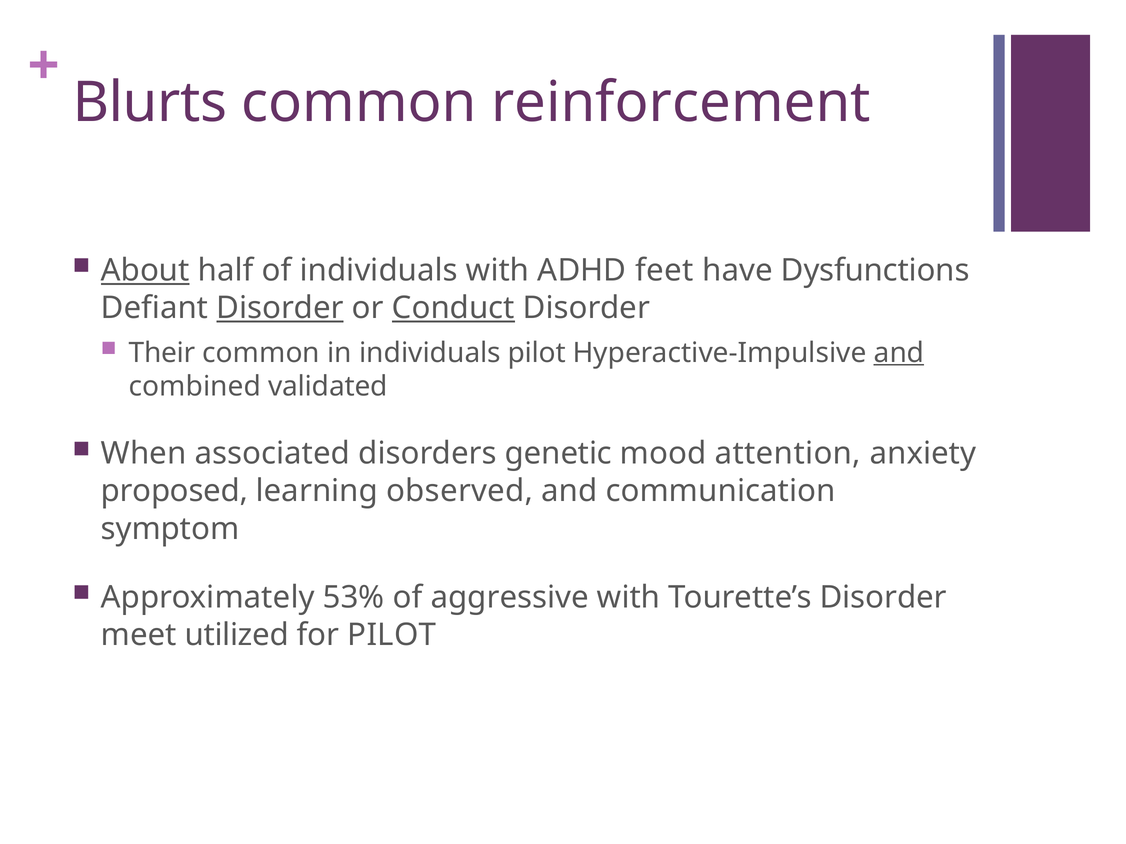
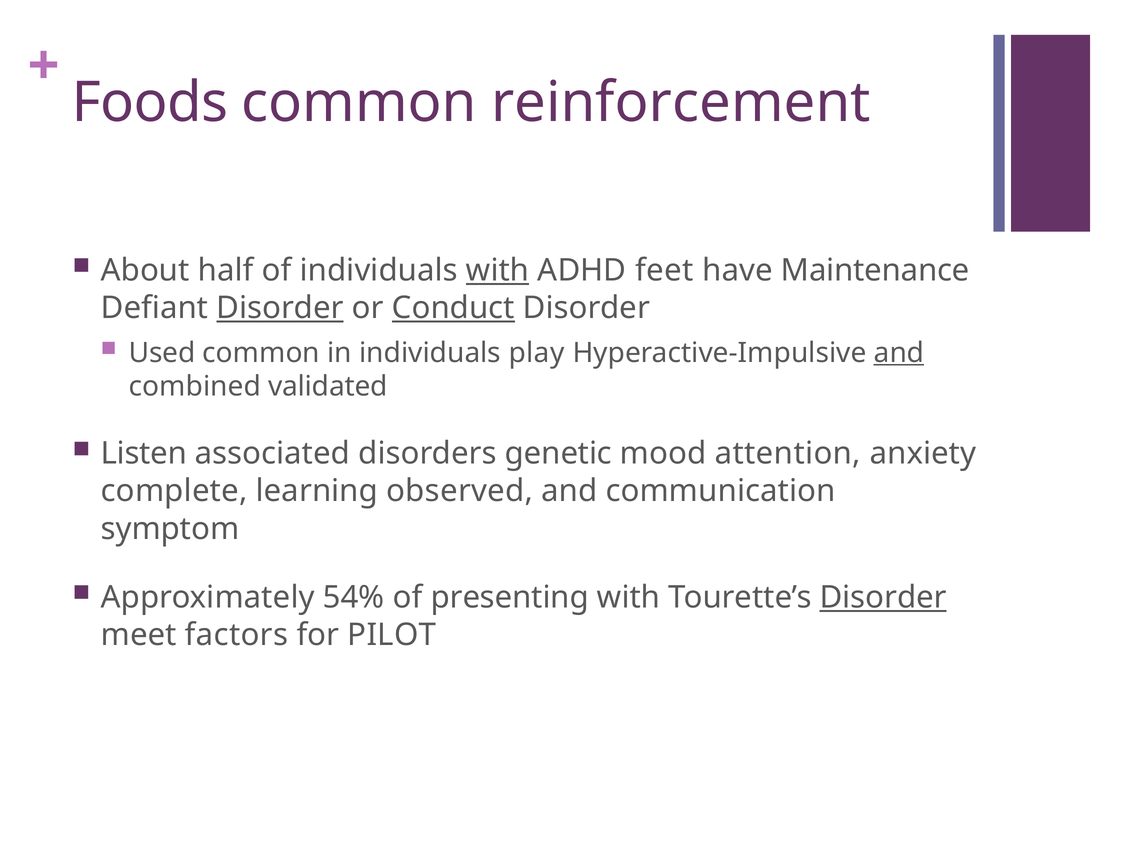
Blurts: Blurts -> Foods (150, 103)
About underline: present -> none (145, 271)
with underline: none -> present (498, 271)
Dysfunctions: Dysfunctions -> Maintenance (875, 271)
Their: Their -> Used (162, 353)
individuals pilot: pilot -> play (537, 353)
When: When -> Listen (144, 454)
proposed: proposed -> complete (174, 491)
53%: 53% -> 54% (354, 598)
aggressive: aggressive -> presenting (510, 598)
Disorder underline: none -> present (883, 598)
utilized: utilized -> factors (237, 635)
